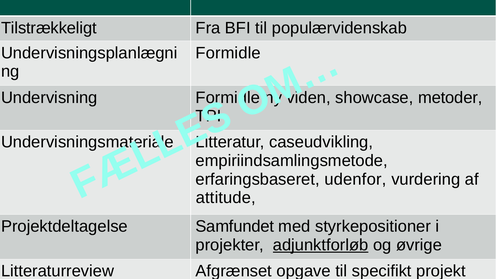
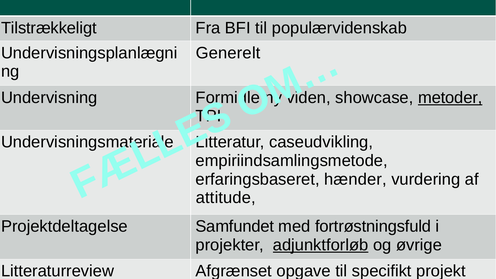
Formidle: Formidle -> Generelt (228, 53)
metoder underline: none -> present (450, 98)
udenfor: udenfor -> hænder (355, 179)
styrkepositioner: styrkepositioner -> fortrøstningsfuld (373, 227)
